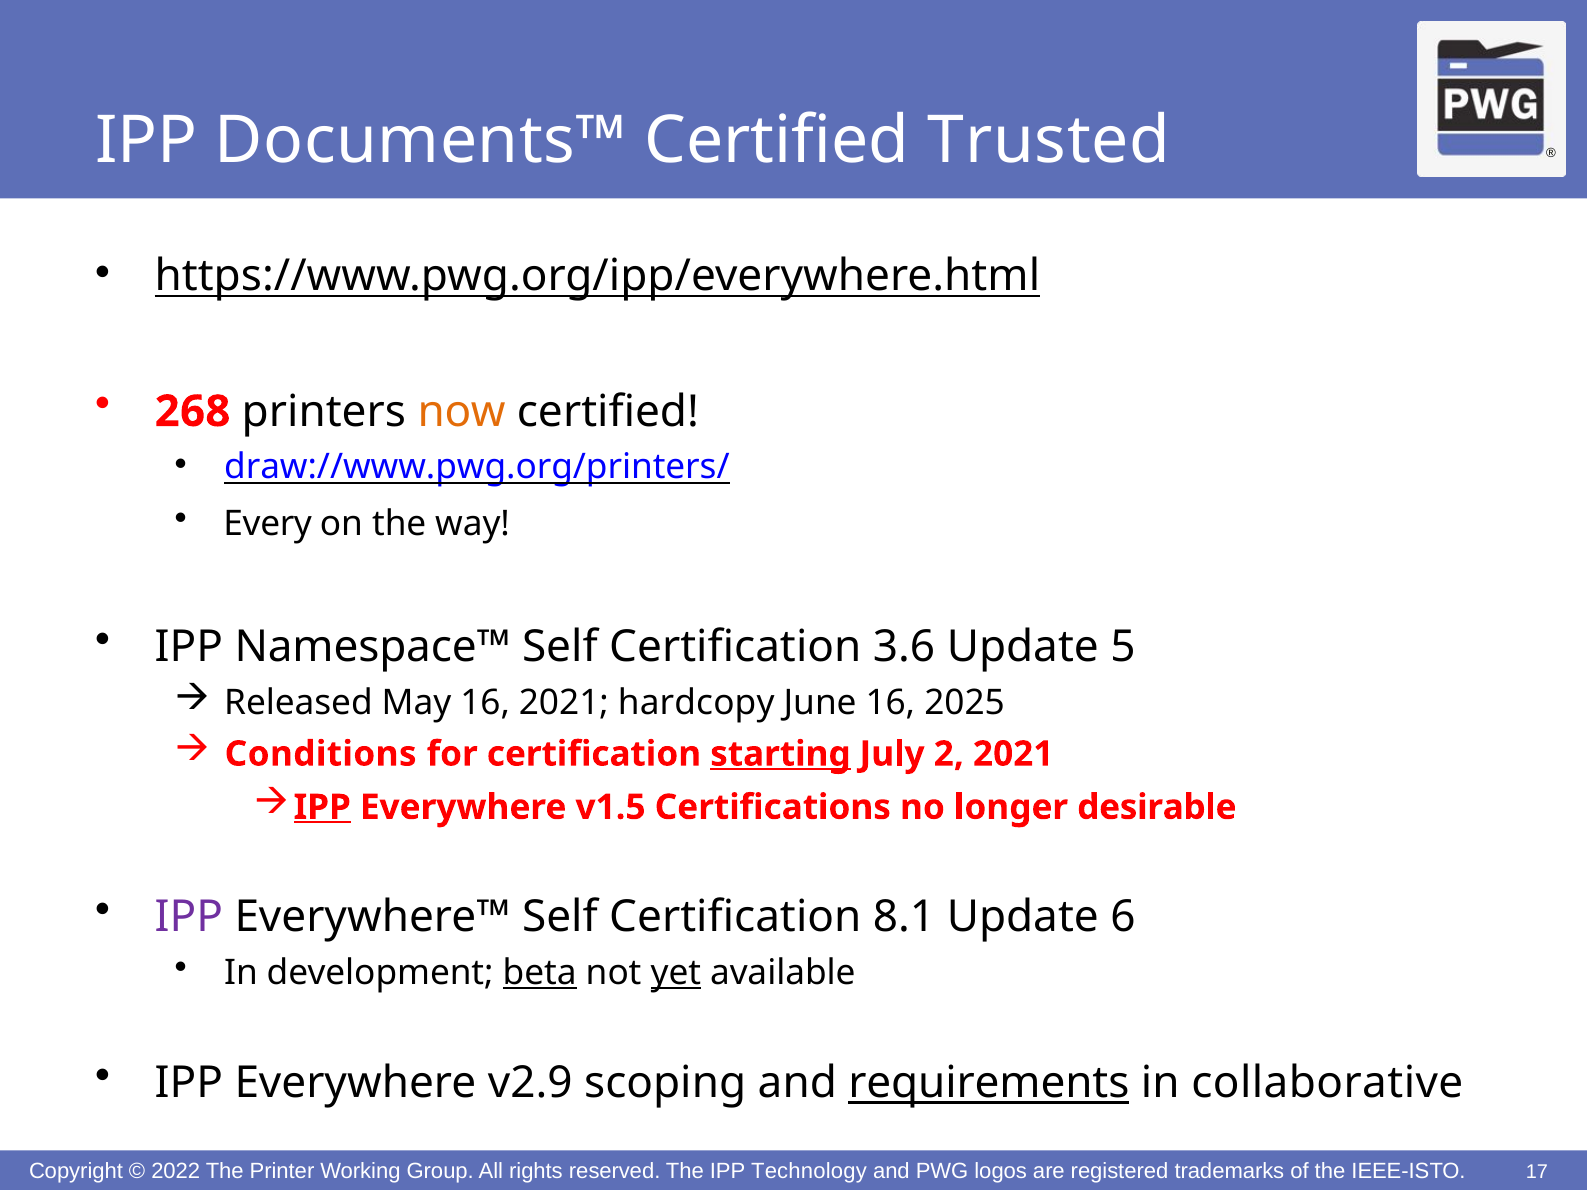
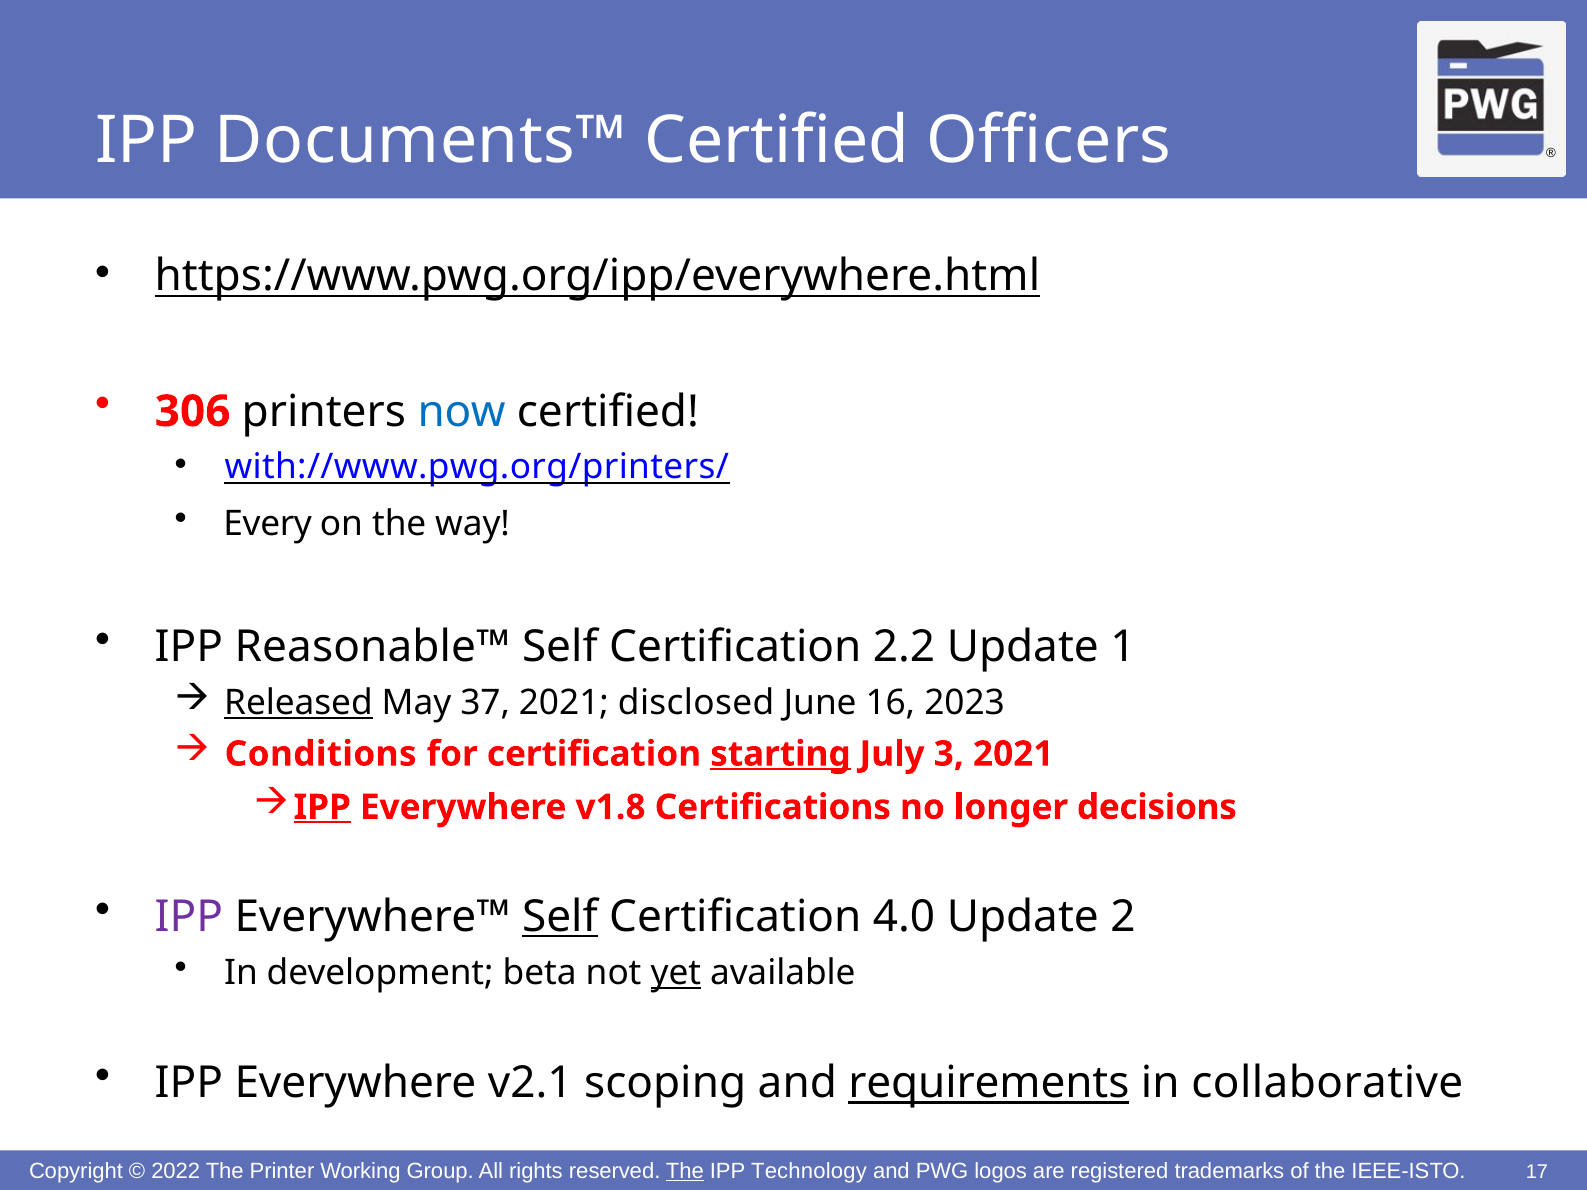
Trusted: Trusted -> Officers (1049, 140)
268: 268 -> 306 (193, 412)
now colour: orange -> blue (462, 412)
draw://www.pwg.org/printers/: draw://www.pwg.org/printers/ -> with://www.pwg.org/printers/ (477, 467)
Namespace™: Namespace™ -> Reasonable™ (372, 647)
3.6: 3.6 -> 2.2 (904, 647)
5: 5 -> 1 (1123, 647)
Released underline: none -> present (298, 703)
May 16: 16 -> 37 (485, 703)
hardcopy: hardcopy -> disclosed (696, 703)
2025: 2025 -> 2023 (965, 703)
2: 2 -> 3 (949, 754)
v1.5: v1.5 -> v1.8 (611, 807)
desirable: desirable -> decisions (1157, 807)
Self underline: none -> present (560, 917)
8.1: 8.1 -> 4.0 (904, 917)
6: 6 -> 2 (1123, 917)
beta underline: present -> none (540, 973)
v2.9: v2.9 -> v2.1 (530, 1083)
The underline: none -> present (685, 1171)
